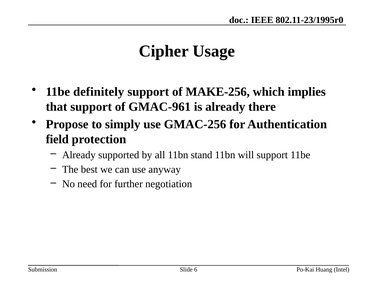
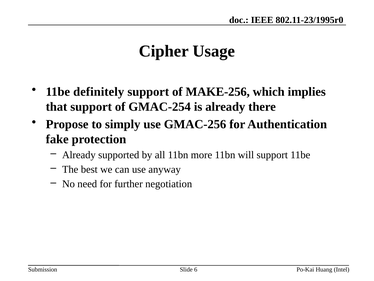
GMAC-961: GMAC-961 -> GMAC-254 (160, 107)
field: field -> fake (57, 139)
stand: stand -> more (202, 155)
